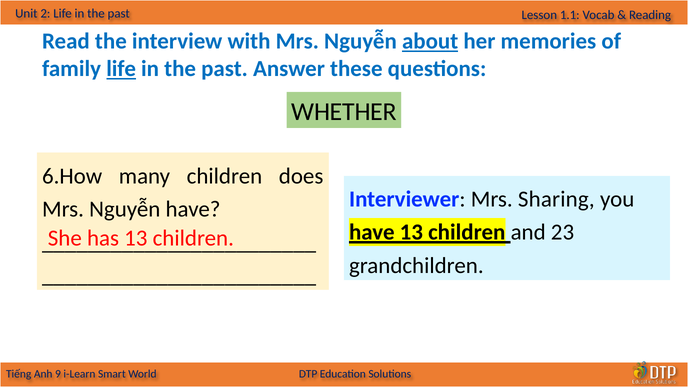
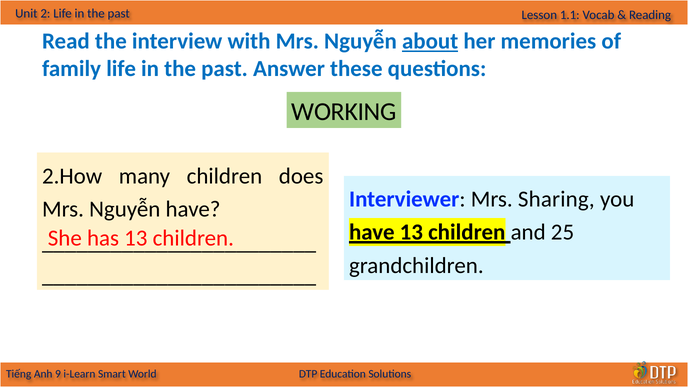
life underline: present -> none (121, 69)
WHETHER: WHETHER -> WORKING (344, 112)
6.How: 6.How -> 2.How (72, 176)
23: 23 -> 25 (562, 232)
